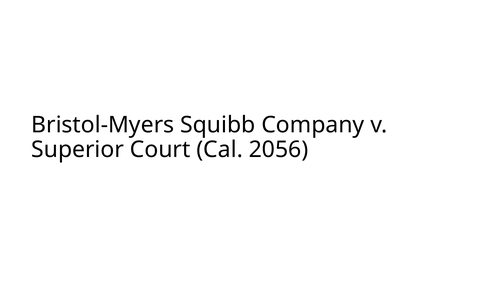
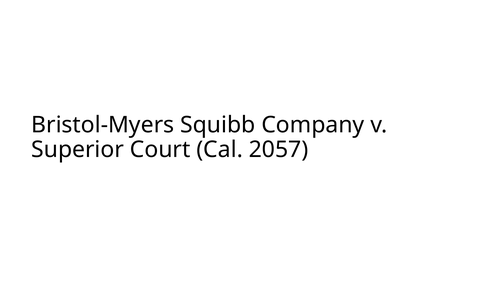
2056: 2056 -> 2057 (279, 150)
